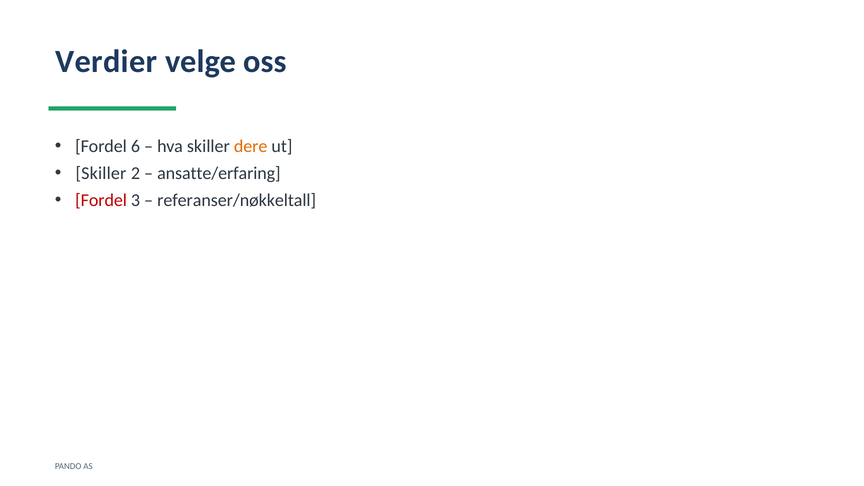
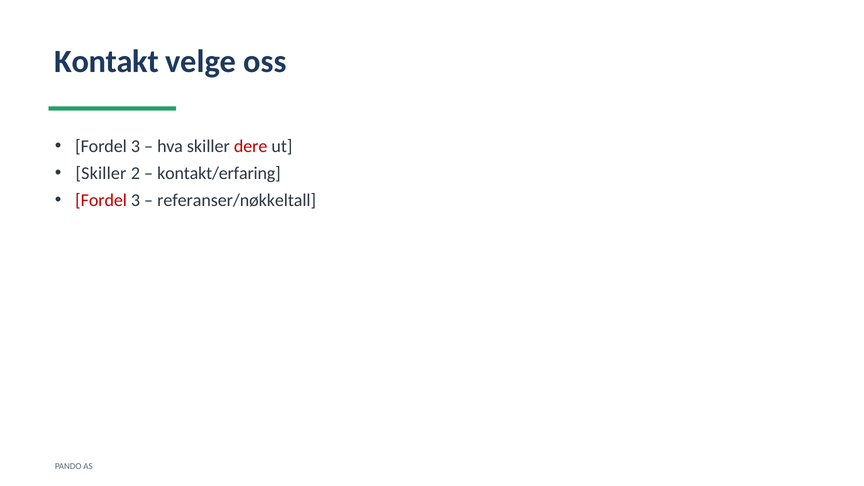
Verdier: Verdier -> Kontakt (107, 62)
6: 6 -> 3 (135, 146)
dere colour: orange -> red (251, 146)
ansatte/erfaring: ansatte/erfaring -> kontakt/erfaring (219, 173)
